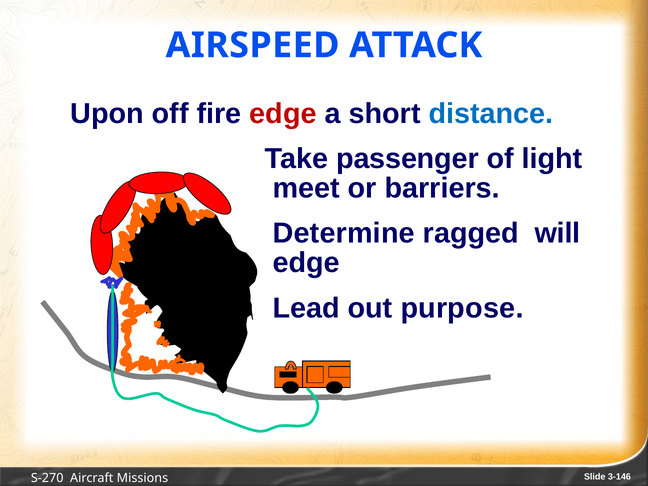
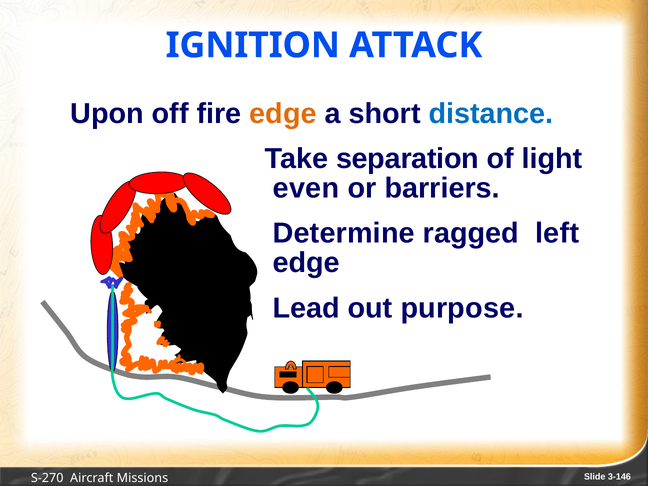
AIRSPEED: AIRSPEED -> IGNITION (253, 45)
edge colour: red -> orange (283, 114)
passenger: passenger -> separation (408, 159)
meet: meet -> even (306, 188)
will: will -> left (557, 233)
